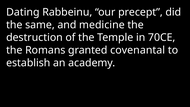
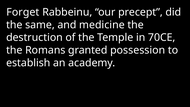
Dating: Dating -> Forget (23, 12)
covenantal: covenantal -> possession (138, 50)
